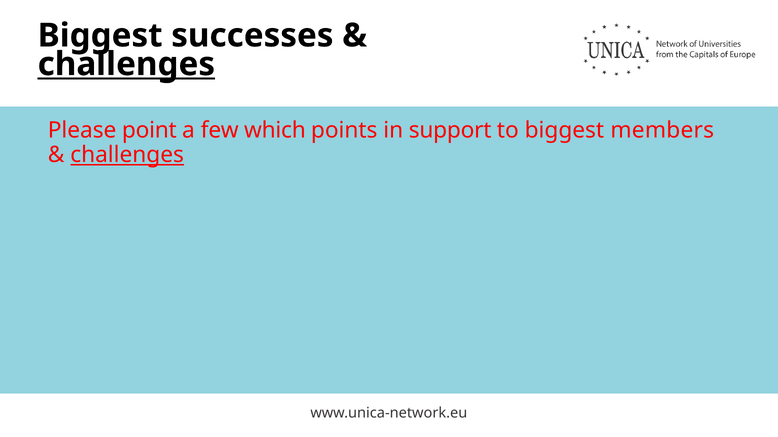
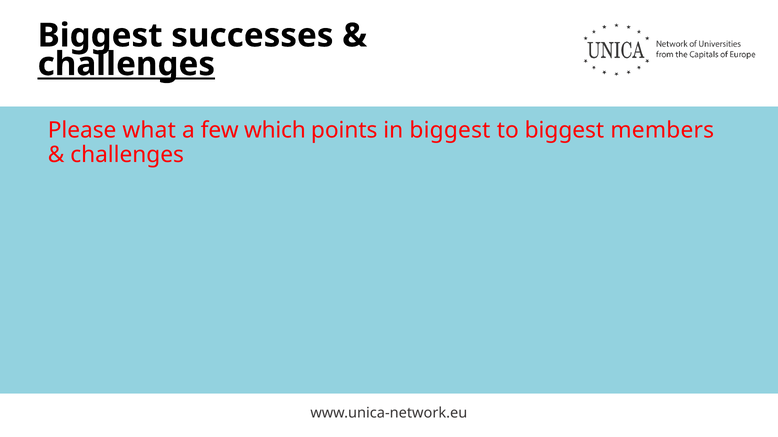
point: point -> what (149, 131)
in support: support -> biggest (450, 131)
challenges underline: present -> none (127, 155)
